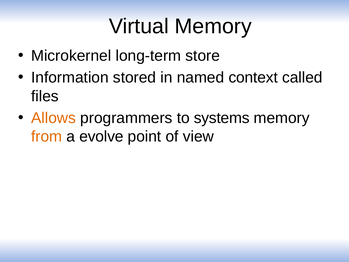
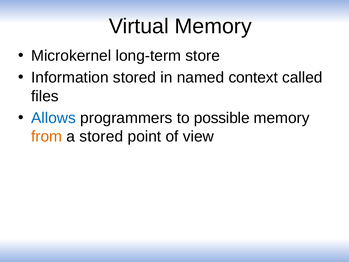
Allows colour: orange -> blue (54, 118)
systems: systems -> possible (222, 118)
a evolve: evolve -> stored (101, 136)
